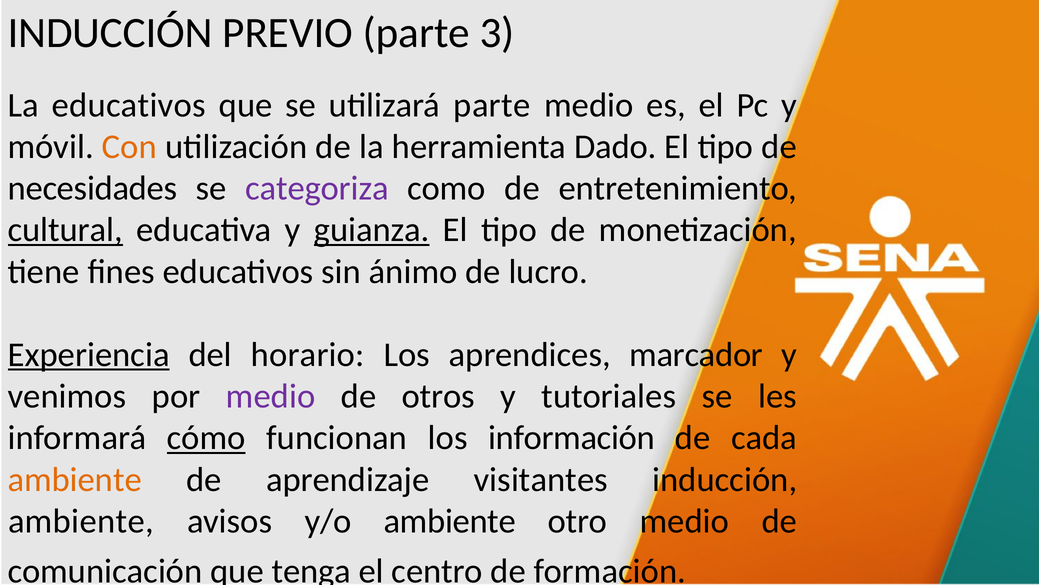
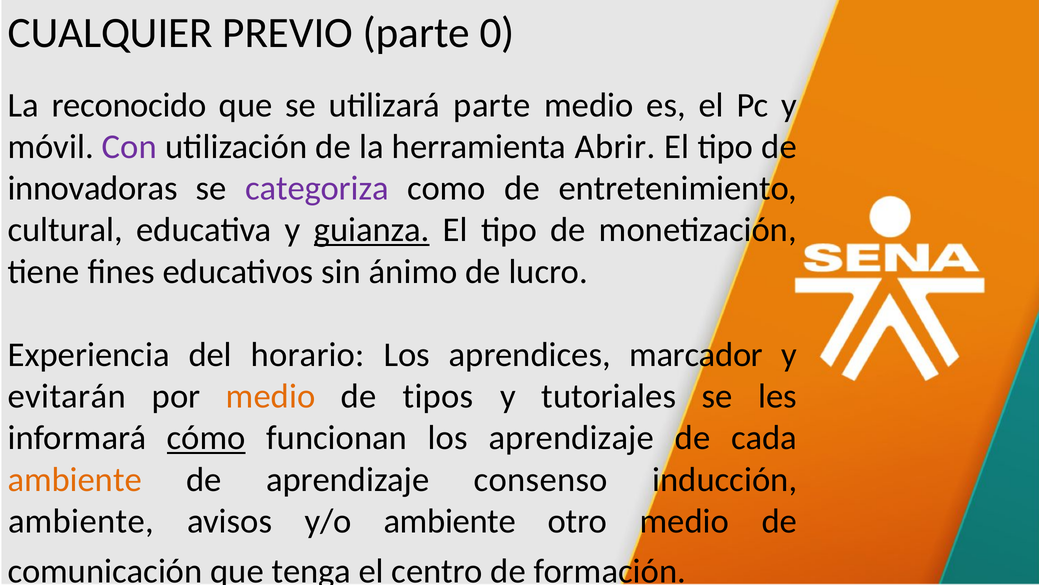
INDUCCIÓN: INDUCCIÓN -> CUALQUIER (110, 33)
3: 3 -> 0 (497, 33)
La educativos: educativos -> reconocido (129, 105)
Con colour: orange -> purple (129, 147)
Dado: Dado -> Abrir (615, 147)
necesidades: necesidades -> innovadoras (93, 188)
cultural underline: present -> none (65, 230)
Experiencia underline: present -> none (89, 354)
venimos: venimos -> evitarán (67, 396)
medio colour: purple -> orange (271, 396)
otros: otros -> tipos (438, 396)
los información: información -> aprendizaje (571, 438)
visitantes: visitantes -> consenso (541, 479)
